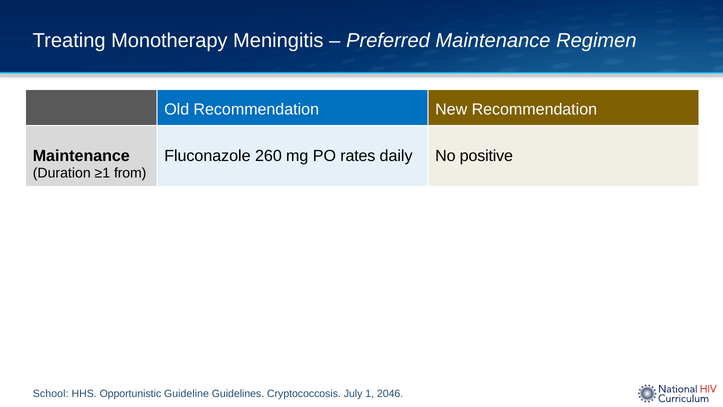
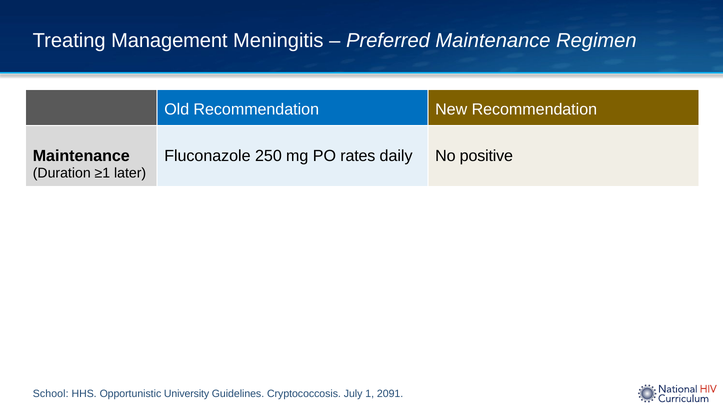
Monotherapy: Monotherapy -> Management (169, 41)
260: 260 -> 250 (268, 156)
from: from -> later (130, 173)
Guideline: Guideline -> University (187, 393)
2046: 2046 -> 2091 (390, 393)
